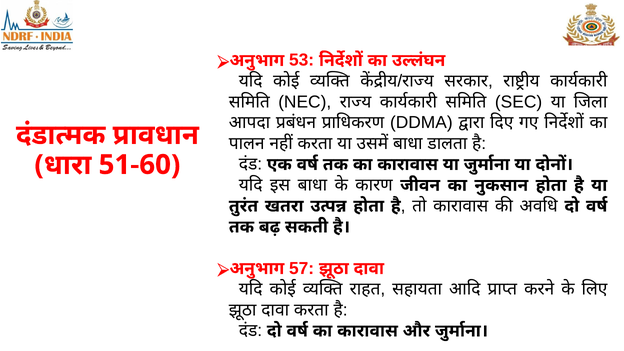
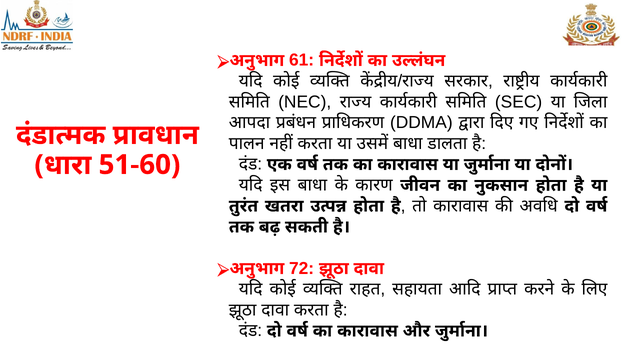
53: 53 -> 61 (302, 60)
57: 57 -> 72 (302, 268)
